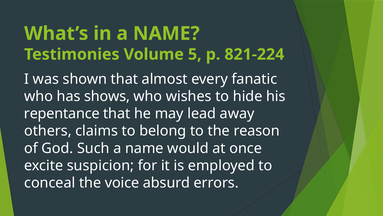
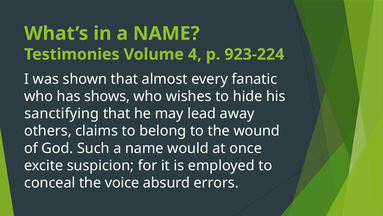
5: 5 -> 4 (195, 54)
821-224: 821-224 -> 923-224 (254, 54)
repentance: repentance -> sanctifying (62, 113)
reason: reason -> wound (257, 131)
